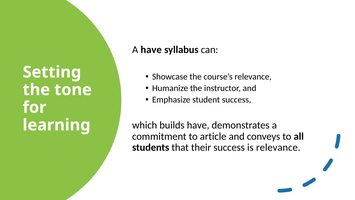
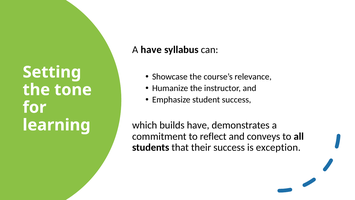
article: article -> reflect (213, 136)
is relevance: relevance -> exception (278, 147)
